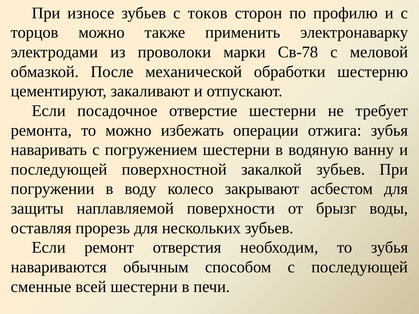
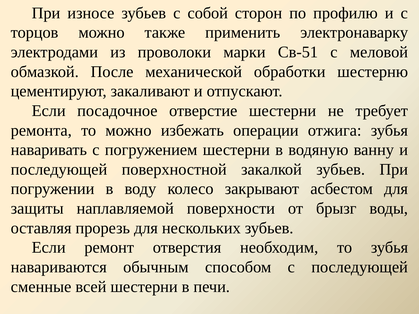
токов: токов -> собой (208, 13)
Св-78: Св-78 -> Св-51 (298, 52)
